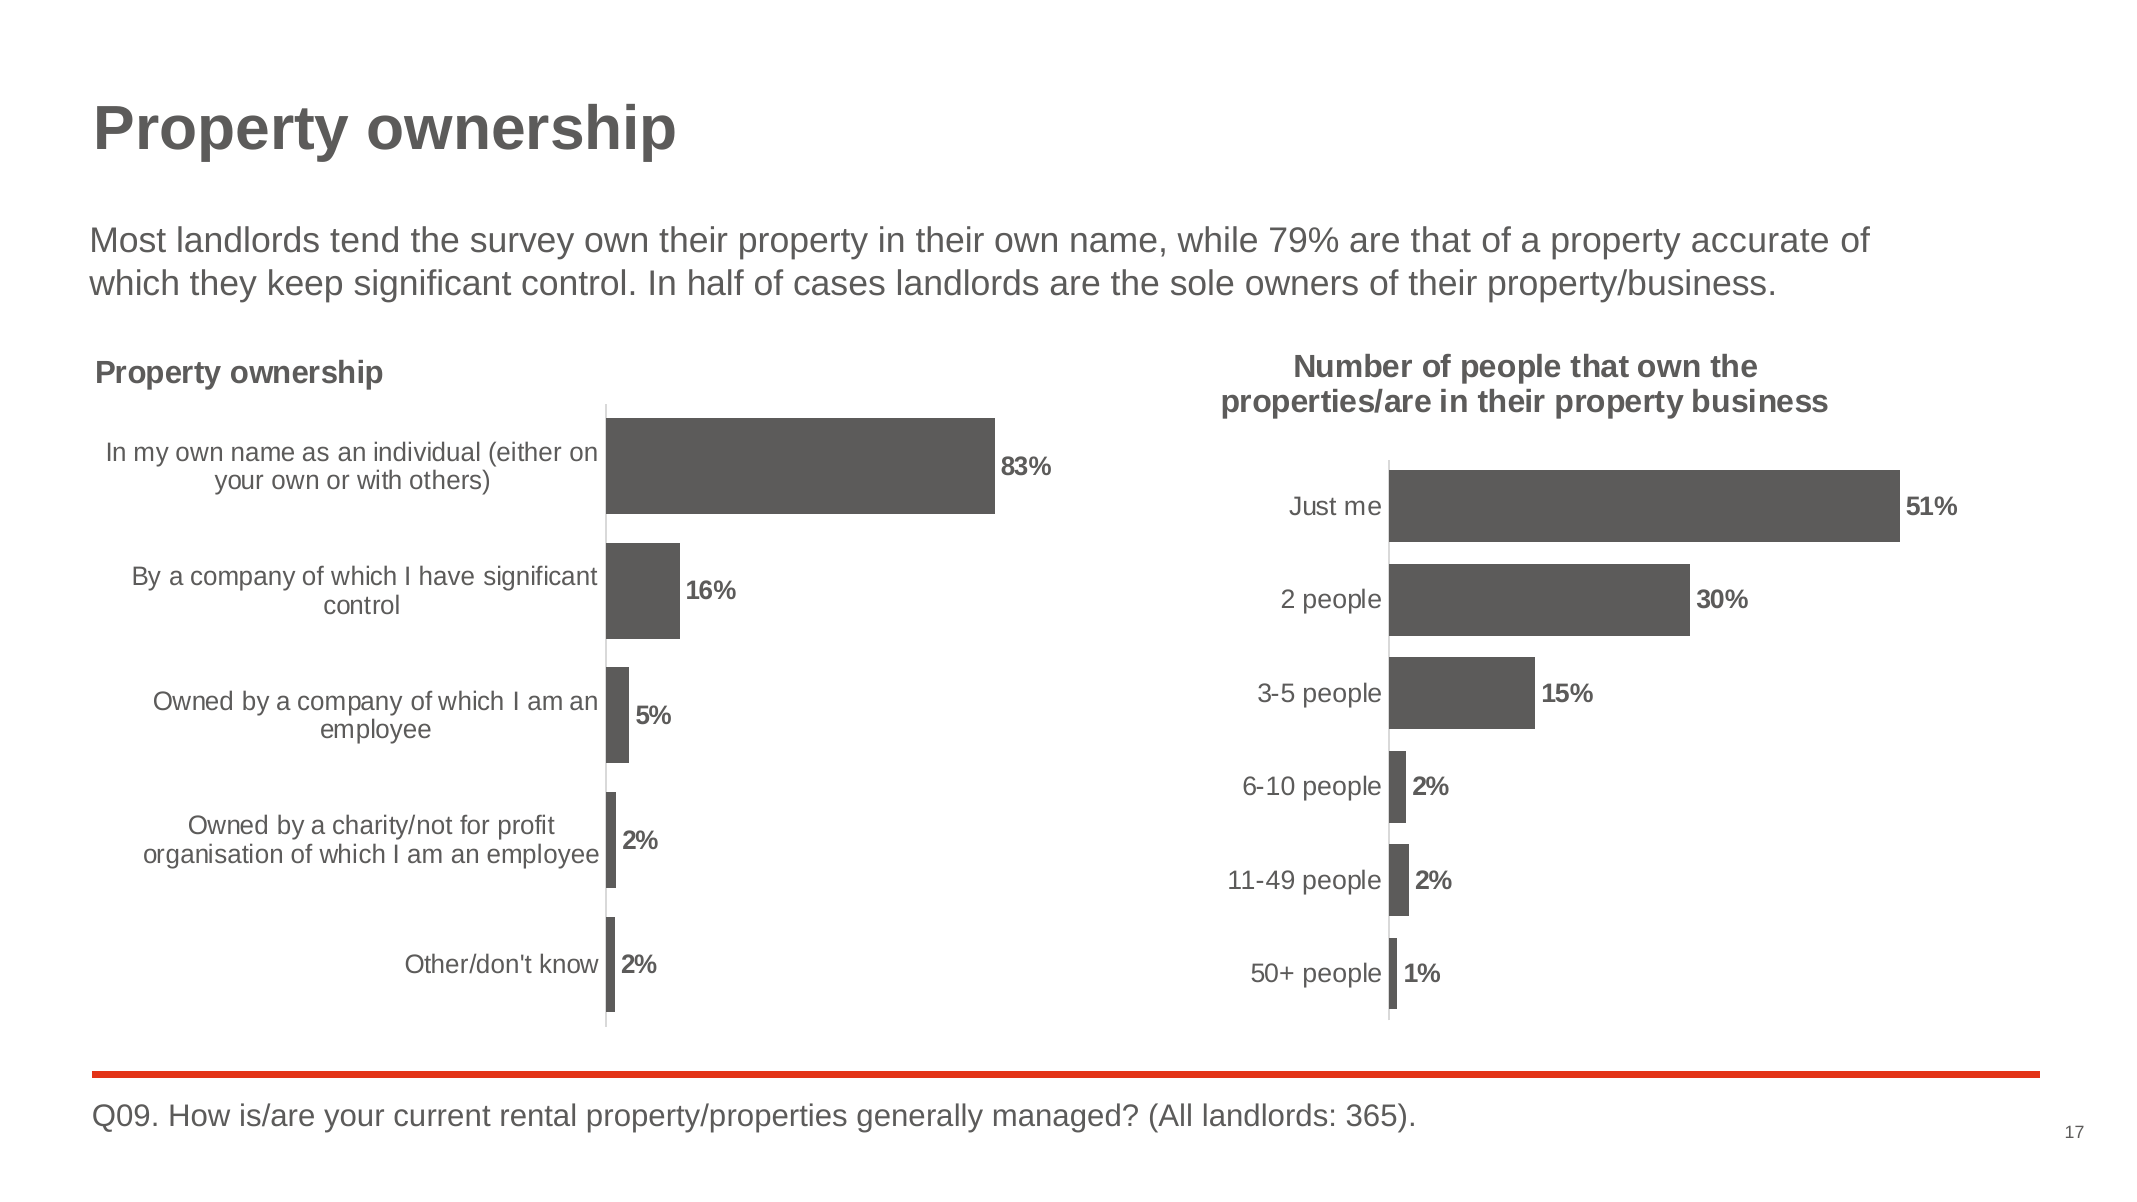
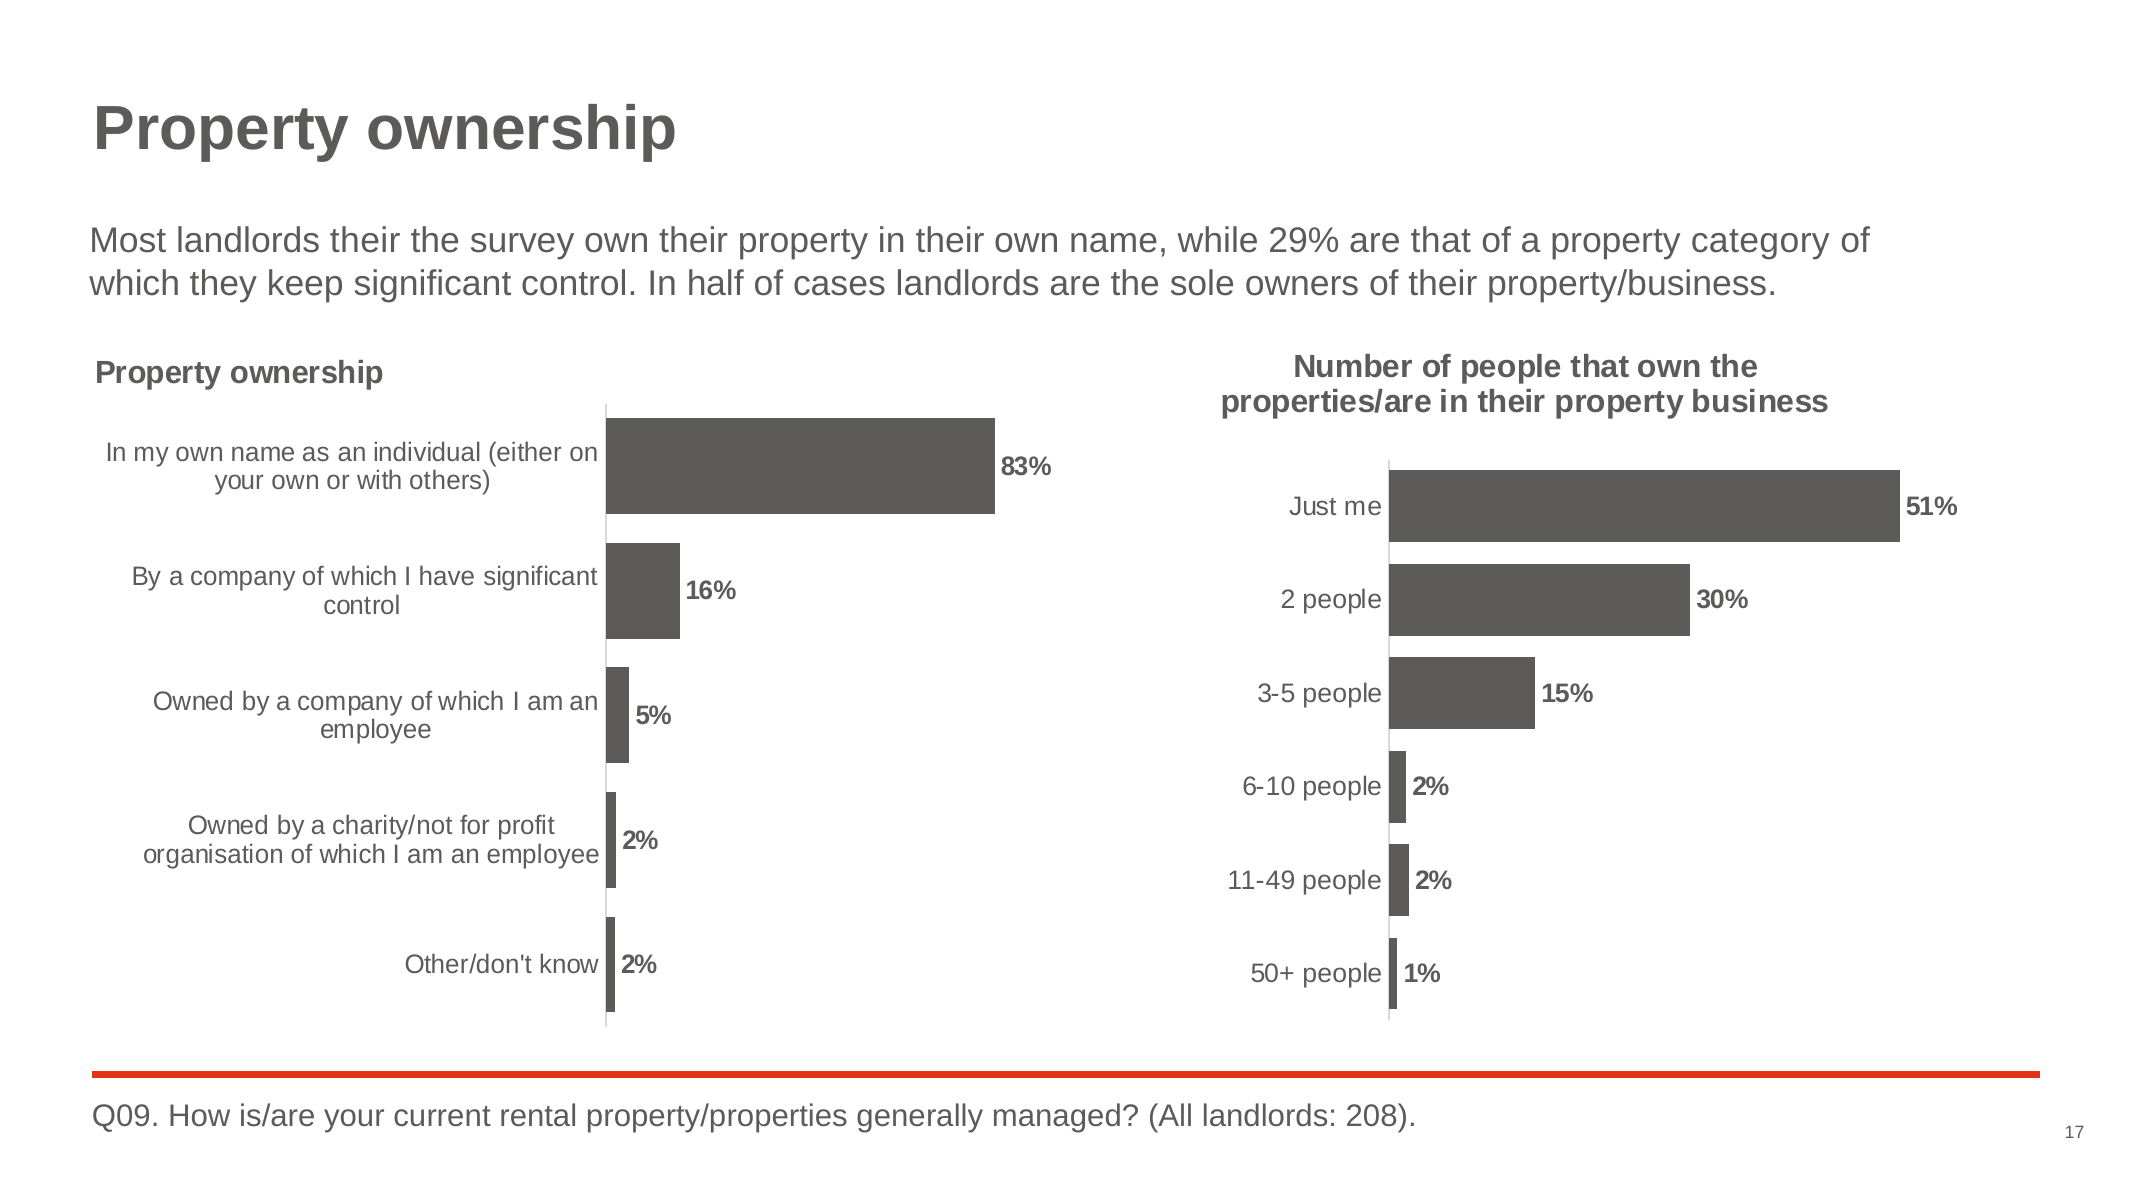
landlords tend: tend -> their (365, 241)
79%: 79% -> 29% (1304, 241)
accurate: accurate -> category (1760, 241)
365: 365 -> 208 (1381, 1117)
